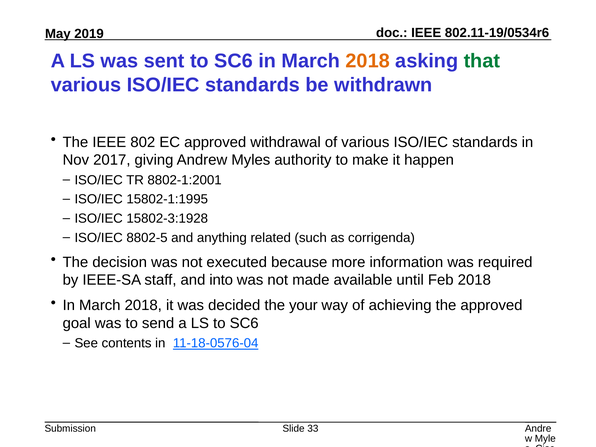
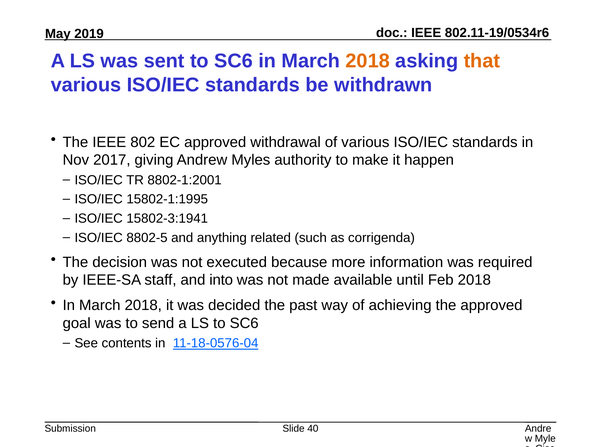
that colour: green -> orange (482, 61)
15802-3:1928: 15802-3:1928 -> 15802-3:1941 (167, 218)
your: your -> past (303, 305)
33: 33 -> 40 (313, 429)
